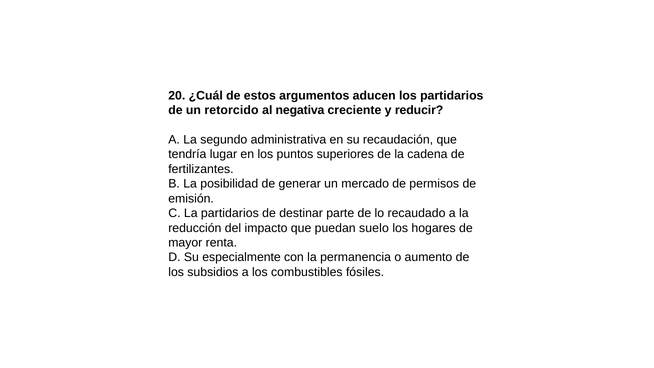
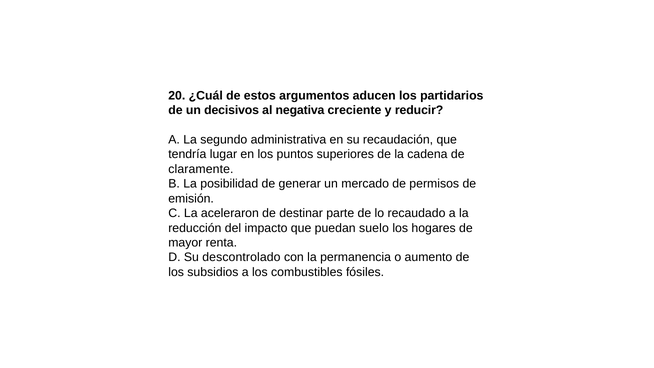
retorcido: retorcido -> decisivos (232, 110)
fertilizantes: fertilizantes -> claramente (201, 169)
La partidarios: partidarios -> aceleraron (230, 213)
especialmente: especialmente -> descontrolado (241, 257)
